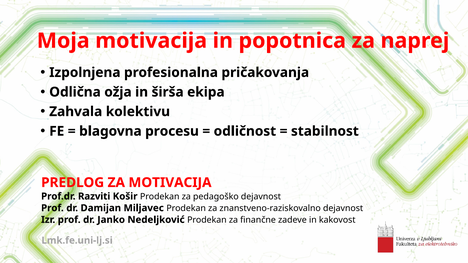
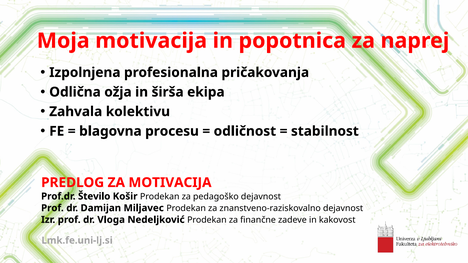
Razviti: Razviti -> Število (94, 196)
Janko: Janko -> Vloga (111, 220)
